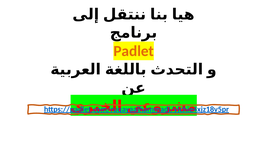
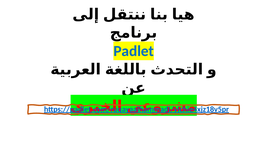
Padlet colour: orange -> blue (134, 51)
